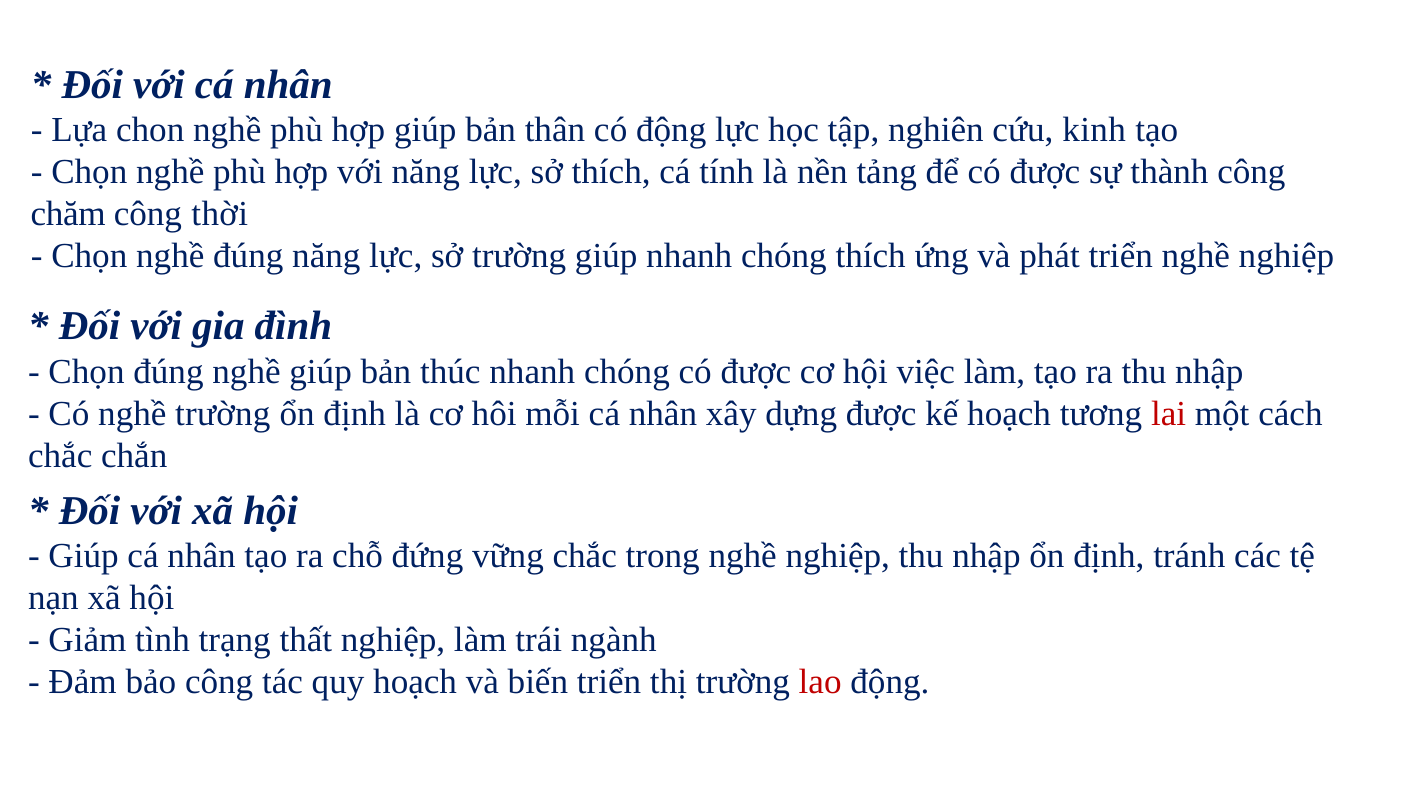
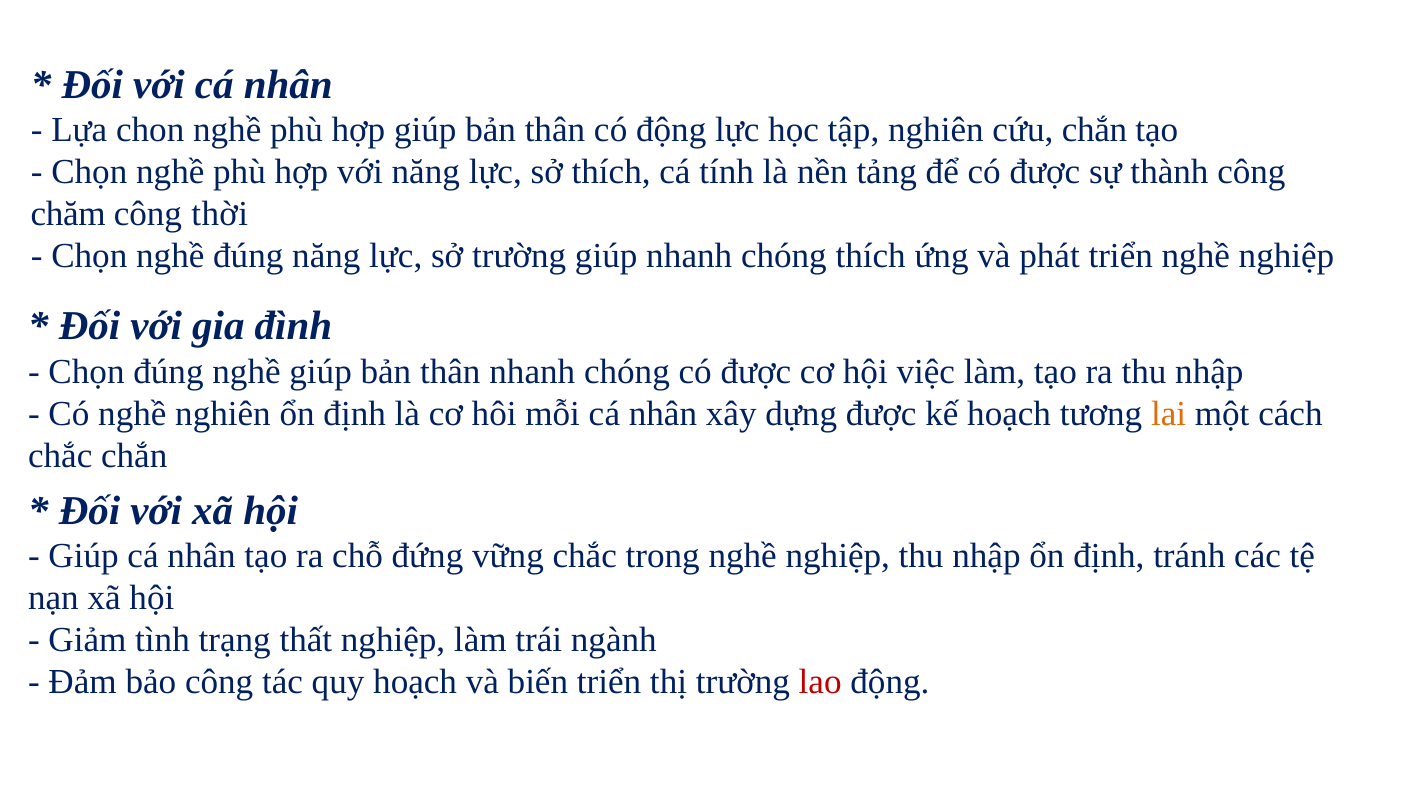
cứu kinh: kinh -> chắn (1095, 130)
nghề giúp bản thúc: thúc -> thân (450, 372)
nghề trường: trường -> nghiên (223, 414)
lai colour: red -> orange (1169, 414)
